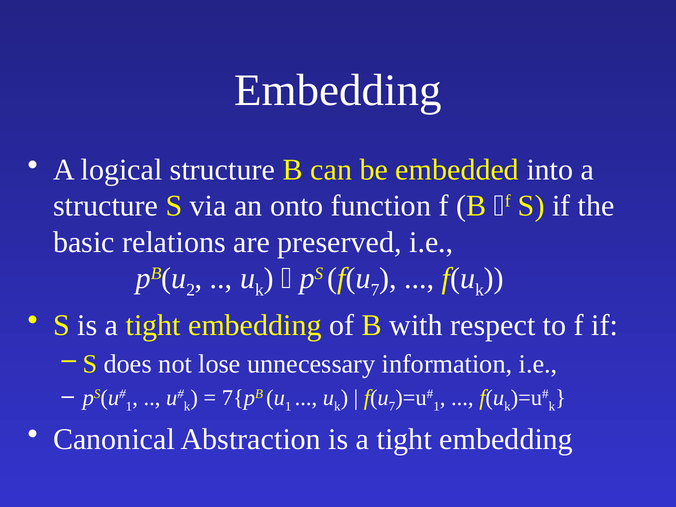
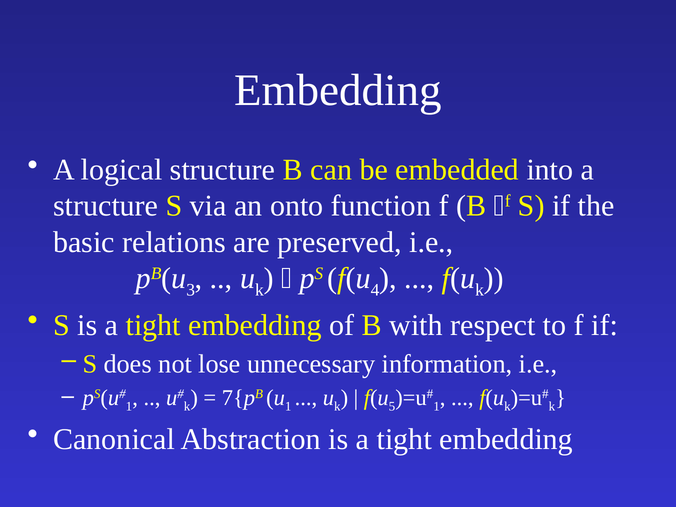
2: 2 -> 3 (191, 290)
7: 7 -> 4 (375, 290)
7: 7 -> 5 (392, 406)
